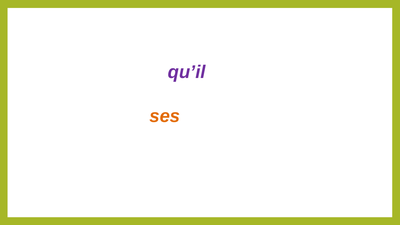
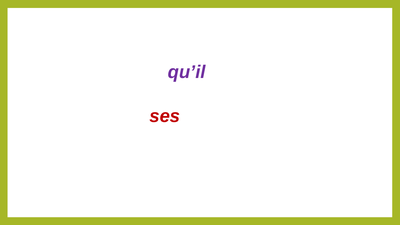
ses colour: orange -> red (165, 116)
